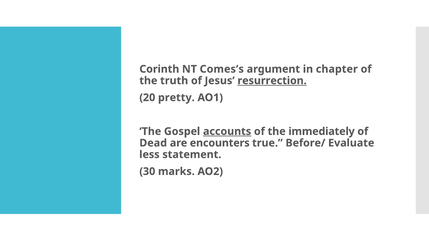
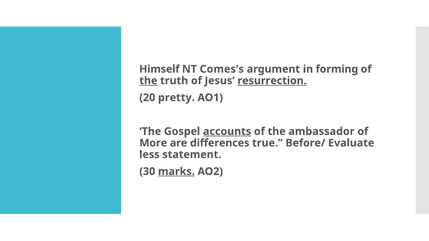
Corinth: Corinth -> Himself (159, 69)
chapter: chapter -> forming (337, 69)
the underline: none -> present (148, 81)
immediately: immediately -> ambassador (321, 132)
Dead: Dead -> More (153, 143)
encounters: encounters -> differences (220, 143)
marks underline: none -> present (176, 172)
